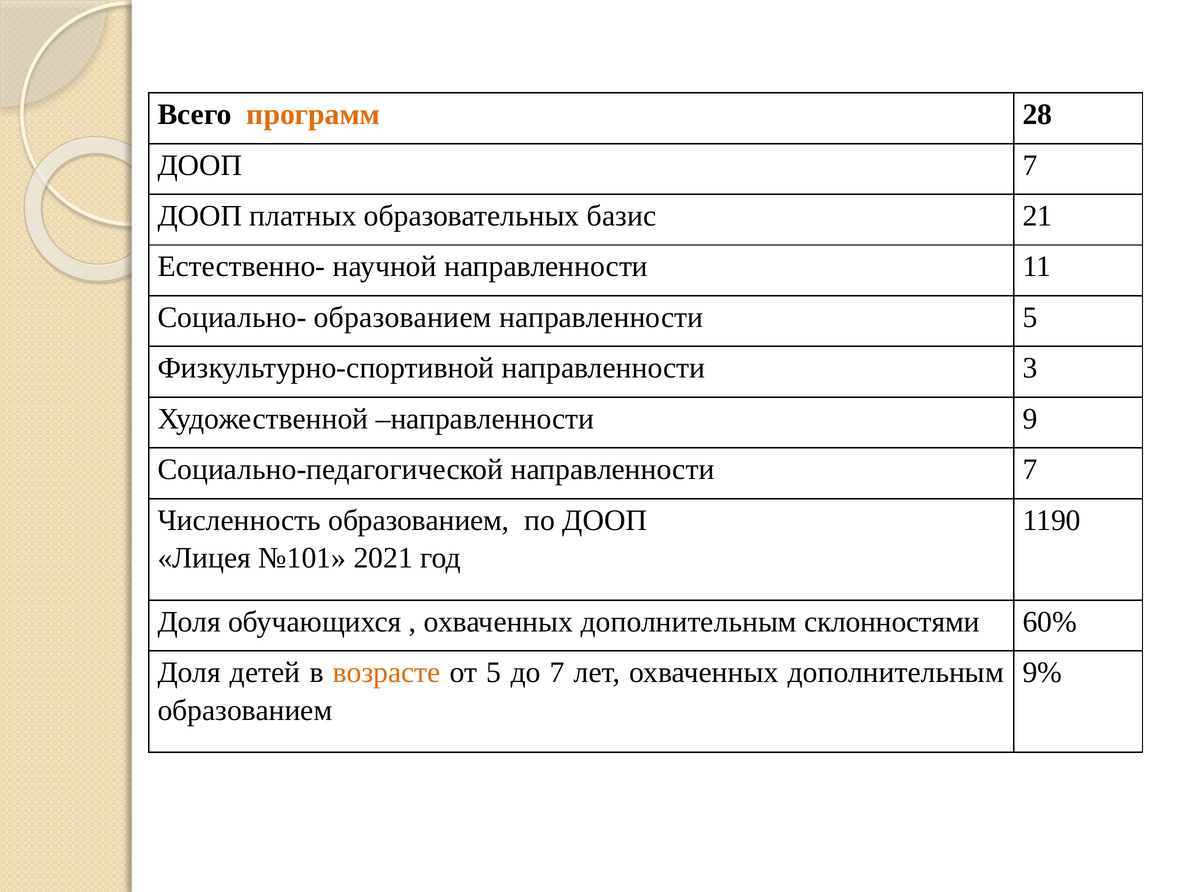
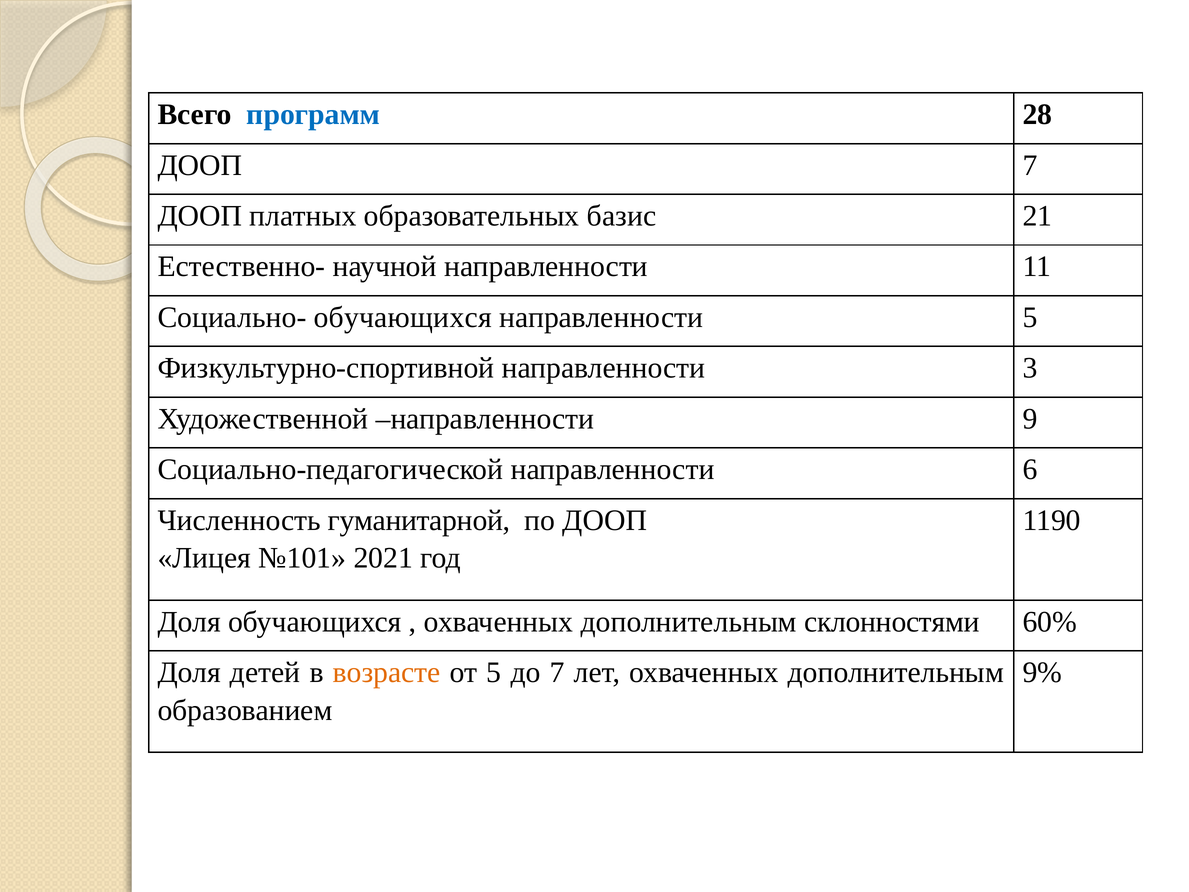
программ colour: orange -> blue (313, 115)
Социально- образованием: образованием -> обучающихся (403, 317)
направленности 7: 7 -> 6 (1030, 469)
Численность образованием: образованием -> гуманитарной (419, 520)
